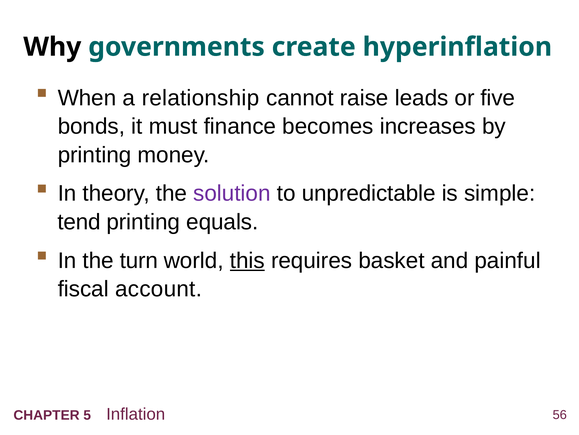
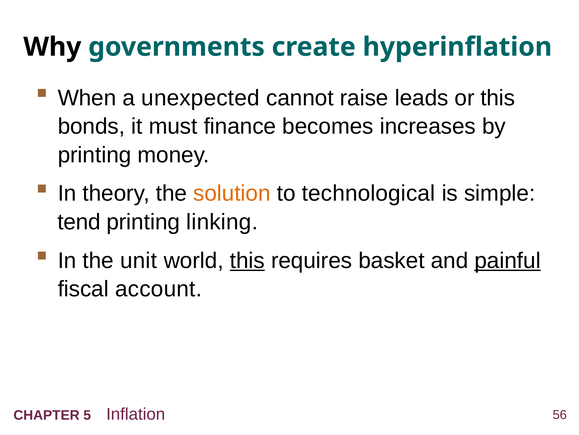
relationship: relationship -> unexpected (200, 98)
or five: five -> this (498, 98)
solution colour: purple -> orange (232, 193)
unpredictable: unpredictable -> technological (369, 193)
equals: equals -> linking (222, 222)
turn: turn -> unit (139, 260)
painful underline: none -> present (508, 260)
